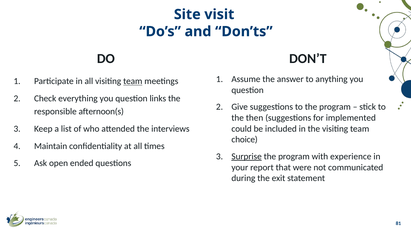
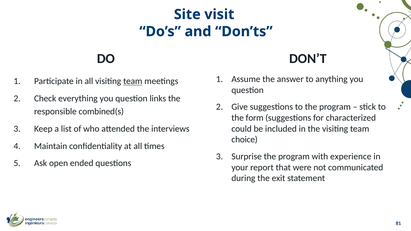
afternoon(s: afternoon(s -> combined(s (101, 112)
then: then -> form (255, 118)
implemented: implemented -> characterized (351, 118)
Surprise underline: present -> none (247, 157)
